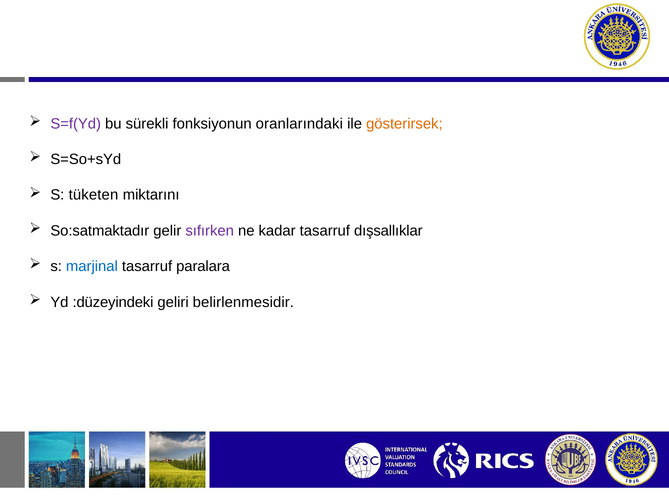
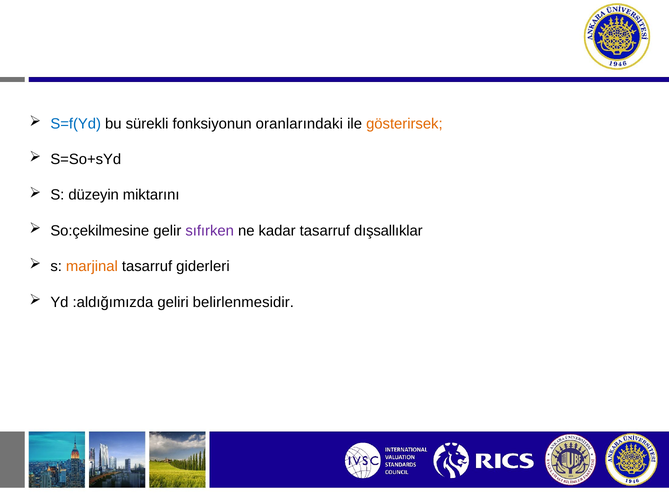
S=f(Yd colour: purple -> blue (76, 124)
tüketen: tüketen -> düzeyin (94, 195)
So:satmaktadır: So:satmaktadır -> So:çekilmesine (100, 231)
marjinal colour: blue -> orange (92, 266)
paralara: paralara -> giderleri (203, 266)
:düzeyindeki: :düzeyindeki -> :aldığımızda (113, 302)
